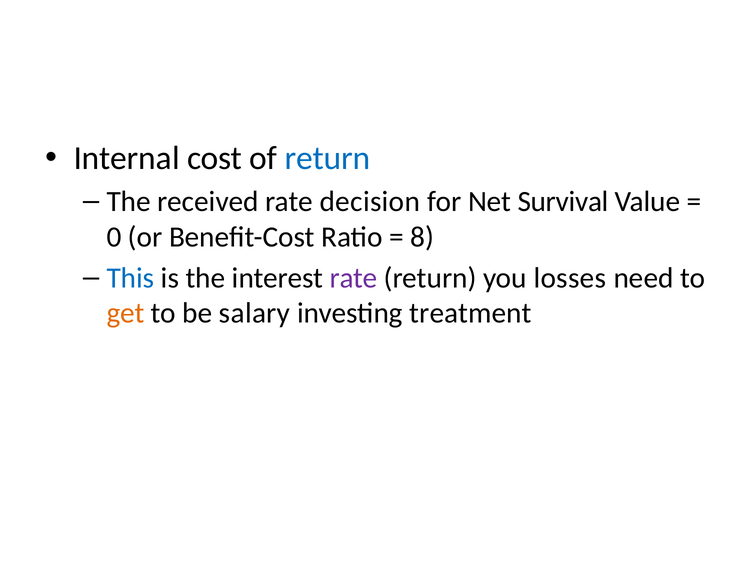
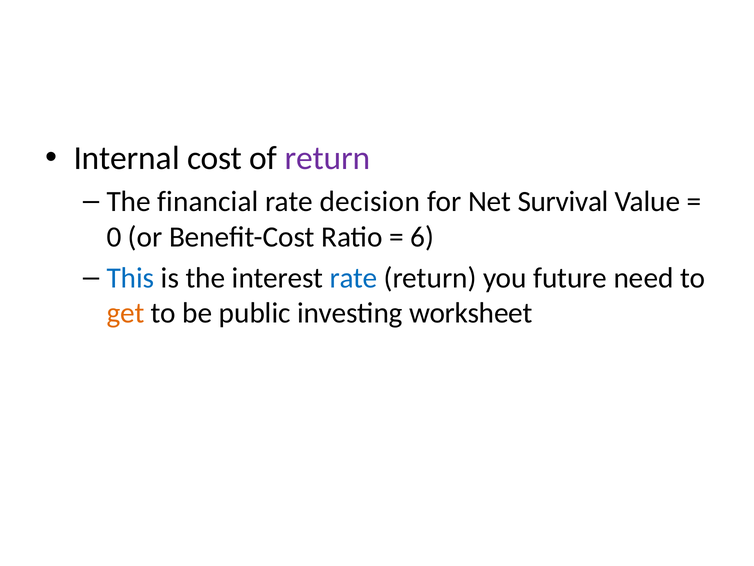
return colour: blue -> purple (328, 158)
received: received -> financial (208, 201)
8: 8 -> 6 (422, 237)
rate colour: purple -> blue (354, 278)
losses: losses -> future (570, 278)
salary: salary -> public (255, 313)
treatment: treatment -> worksheet (471, 313)
